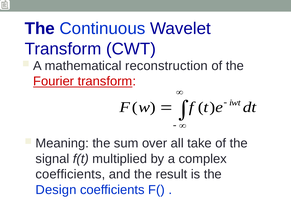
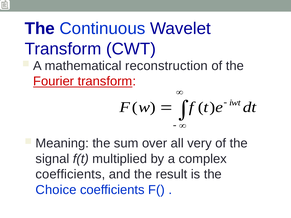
take: take -> very (200, 143)
Design: Design -> Choice (56, 190)
